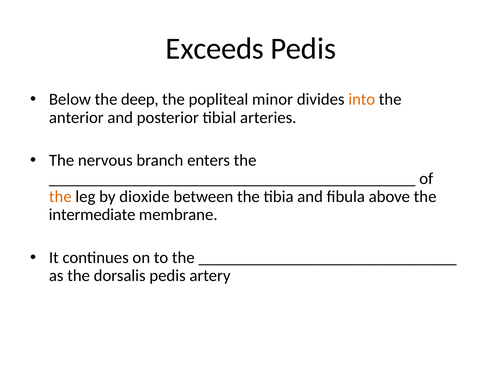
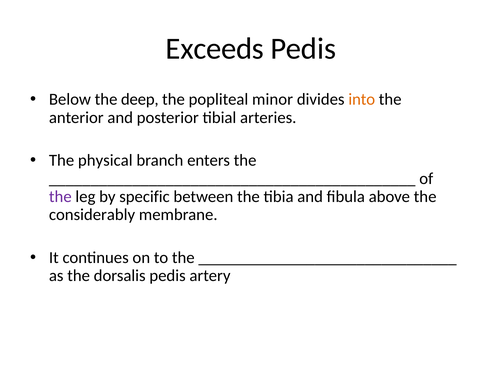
nervous: nervous -> physical (105, 160)
the colour: orange -> purple (60, 196)
dioxide: dioxide -> specific (144, 196)
intermediate: intermediate -> considerably (92, 214)
